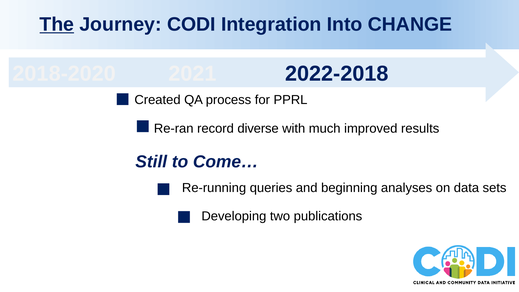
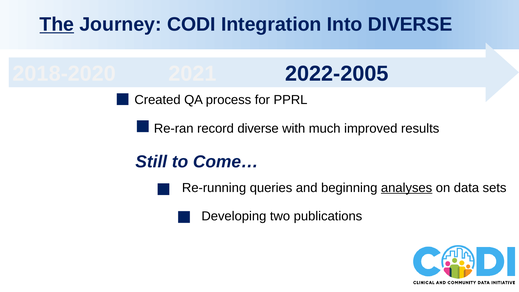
Into CHANGE: CHANGE -> DIVERSE (410, 24)
2022-2018: 2022-2018 -> 2022-2005 (337, 74)
analyses underline: none -> present (407, 188)
